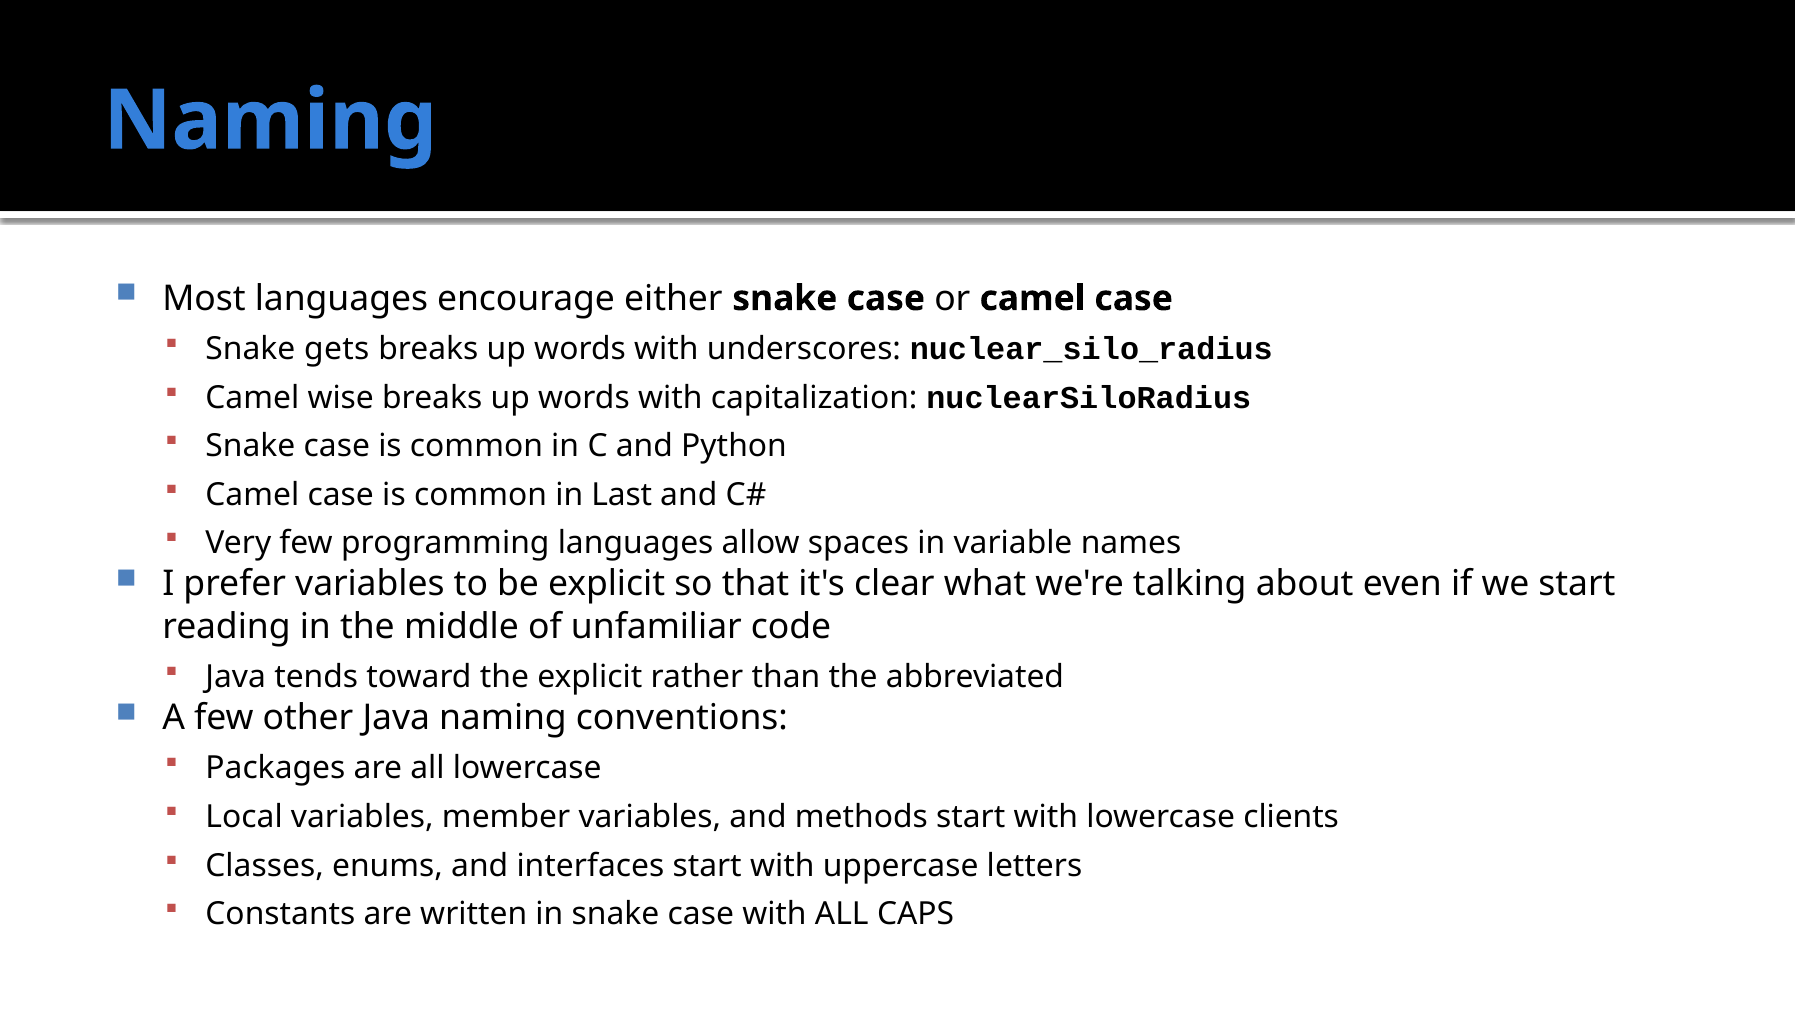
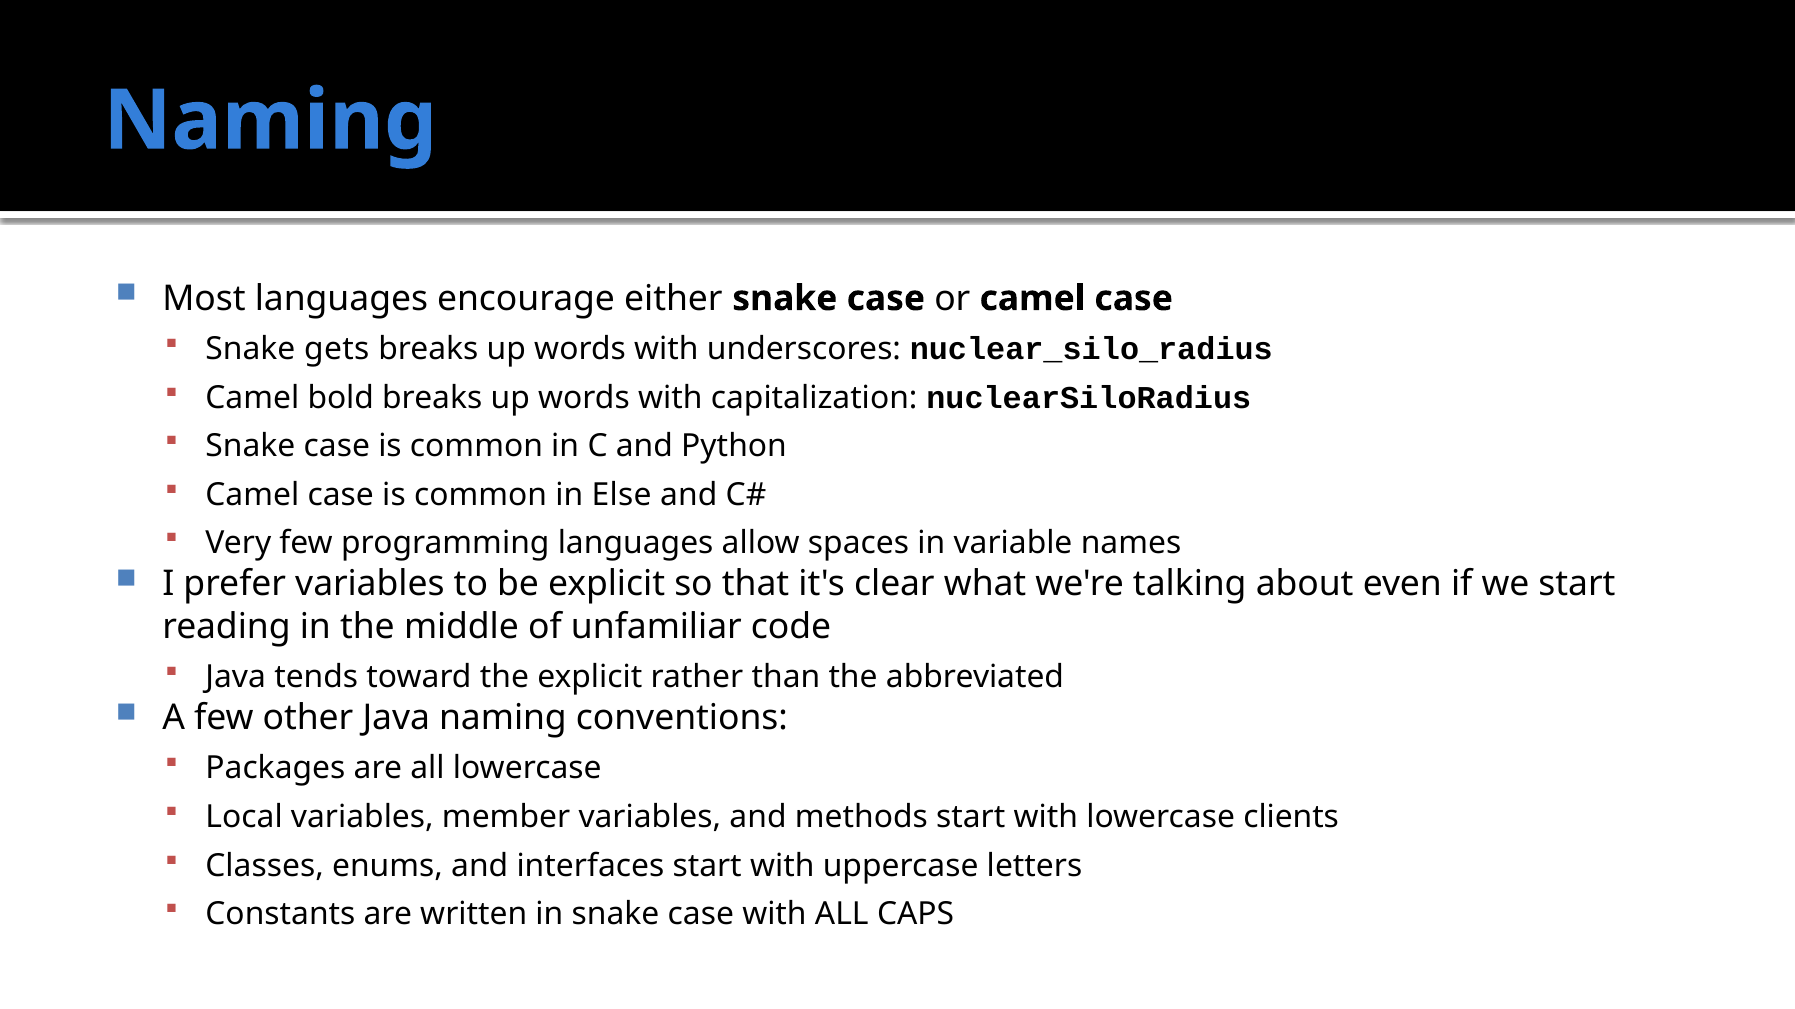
wise: wise -> bold (341, 398)
Last: Last -> Else (622, 495)
